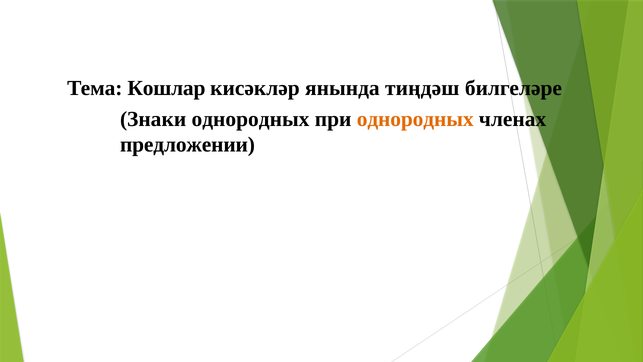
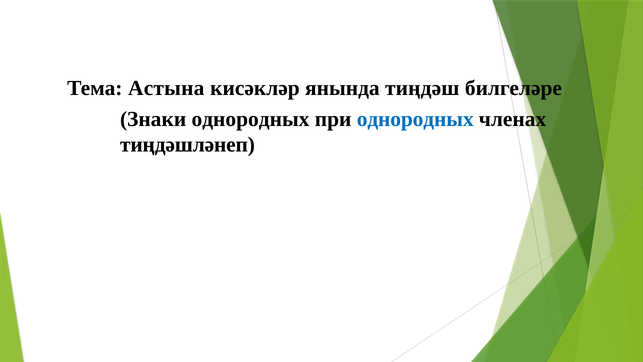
Кошлар: Кошлар -> Астына (166, 88)
однородных colour: orange -> blue (415, 119)
предложении: предложении -> тиңдәшләнеп (187, 145)
